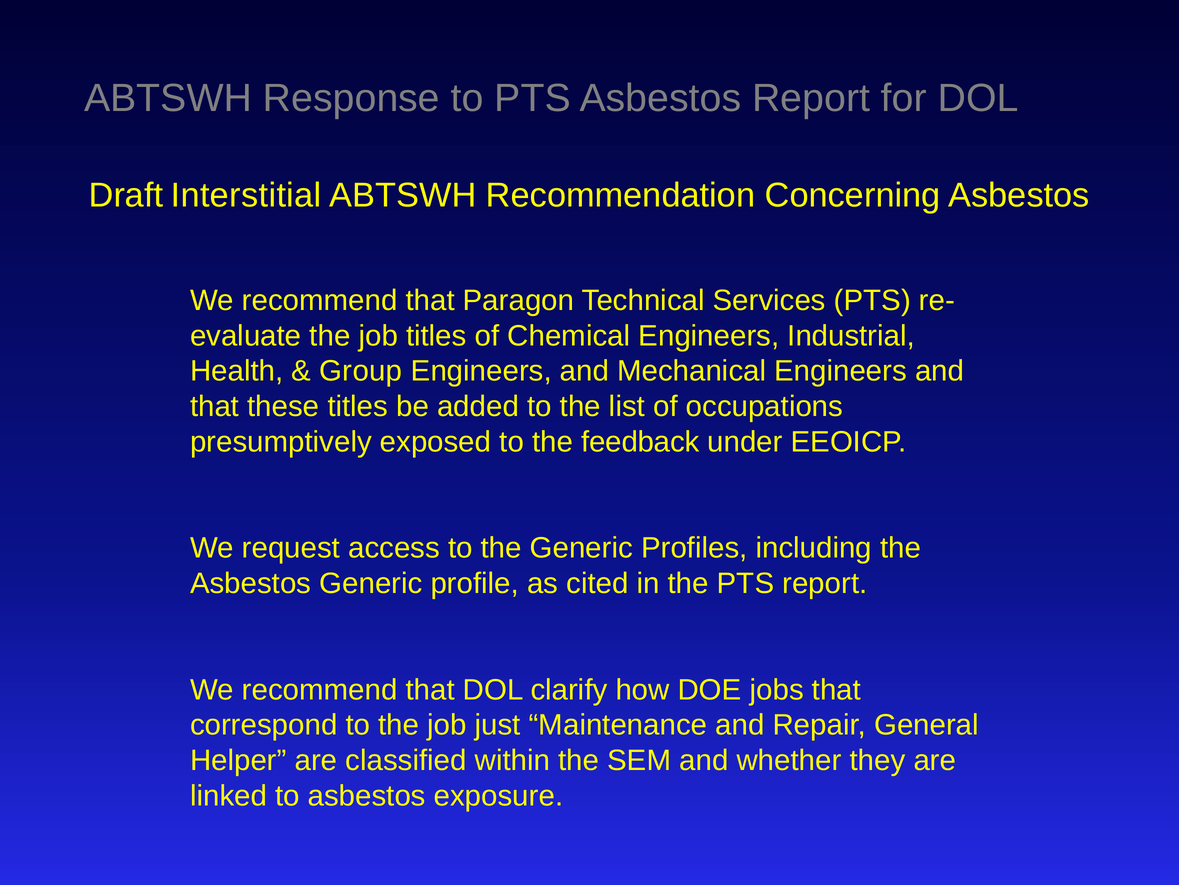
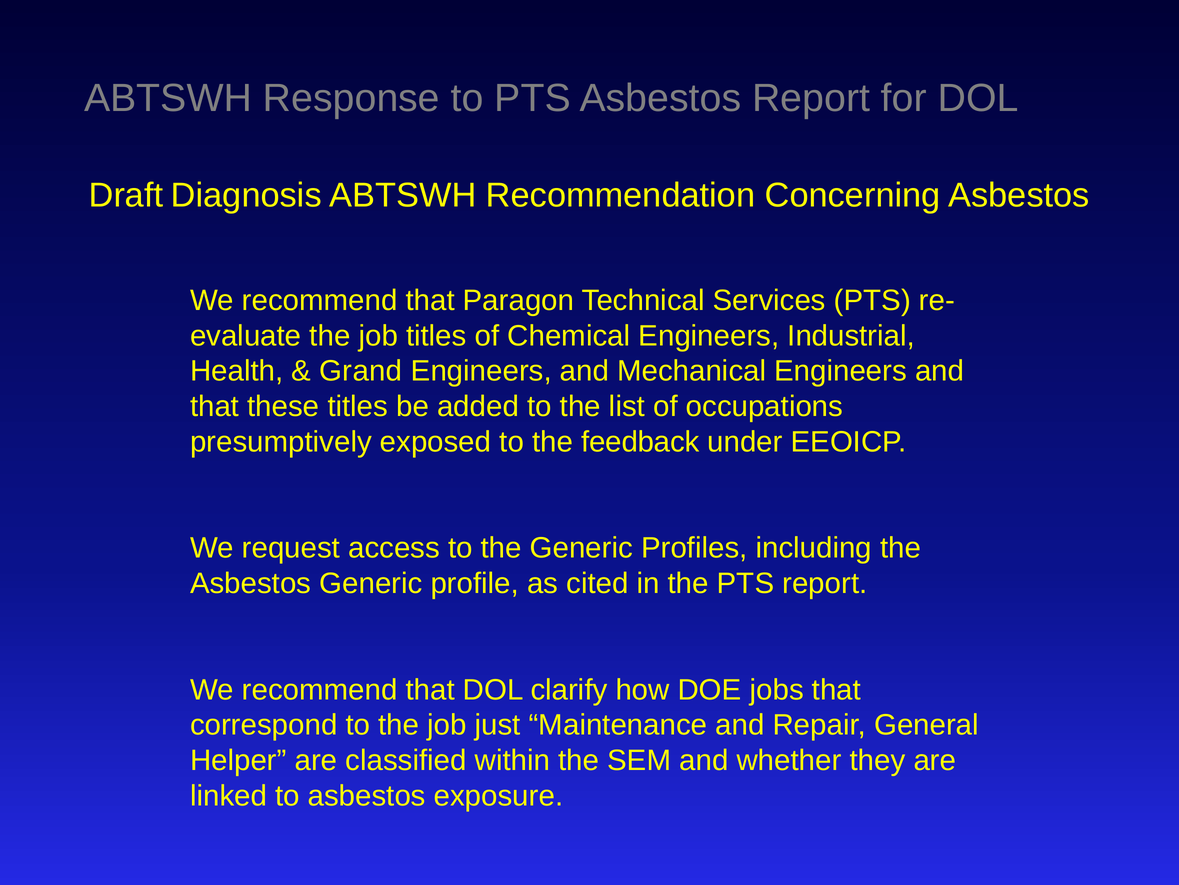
Interstitial: Interstitial -> Diagnosis (246, 195)
Group: Group -> Grand (361, 371)
